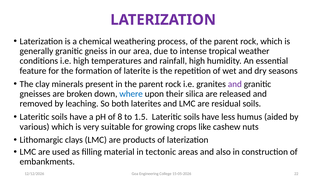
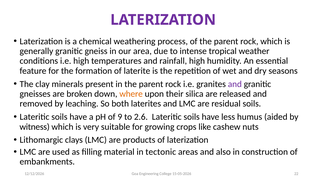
where colour: blue -> orange (131, 94)
8: 8 -> 9 (120, 117)
1.5: 1.5 -> 2.6 (141, 117)
various: various -> witness (35, 127)
